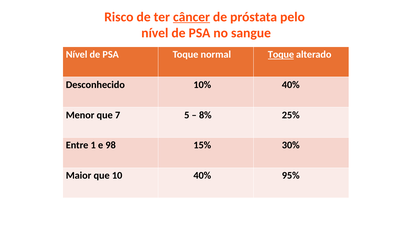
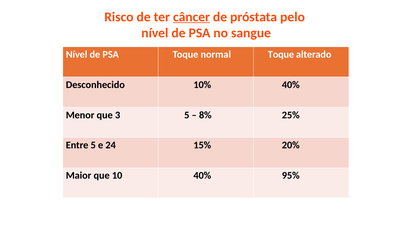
Toque underline: present -> none (281, 54)
7: 7 -> 3 (118, 115)
Entre 1: 1 -> 5 (93, 145)
98: 98 -> 24 (111, 145)
30%: 30% -> 20% (291, 145)
